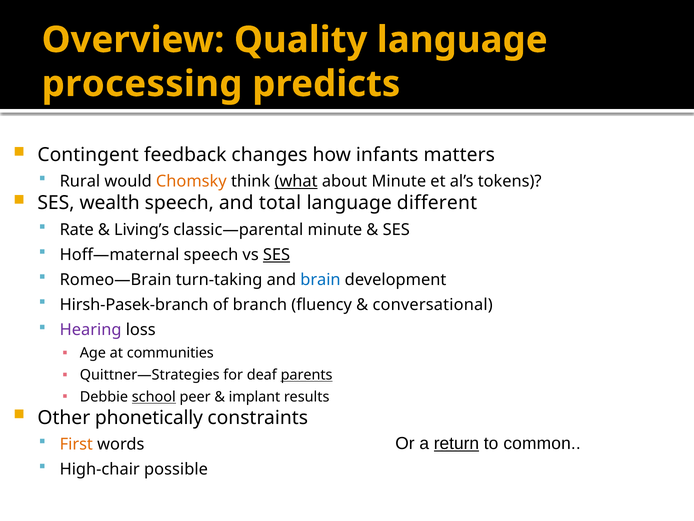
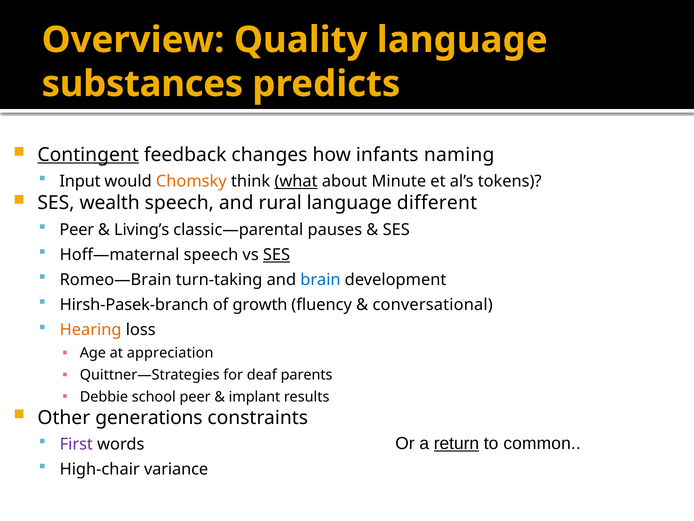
processing: processing -> substances (142, 84)
Contingent underline: none -> present (88, 155)
matters: matters -> naming (459, 155)
Rural: Rural -> Input (80, 181)
total: total -> rural (280, 203)
Rate: Rate -> Peer (77, 229)
classic—parental minute: minute -> pauses (335, 229)
branch: branch -> growth (260, 305)
Hearing colour: purple -> orange (91, 330)
communities: communities -> appreciation (170, 353)
parents underline: present -> none (307, 375)
school underline: present -> none (154, 397)
phonetically: phonetically -> generations (149, 417)
First colour: orange -> purple (76, 444)
possible: possible -> variance (176, 469)
